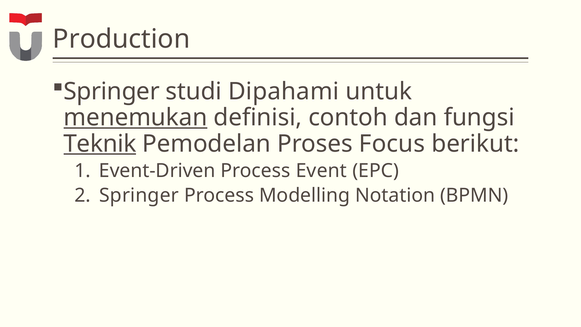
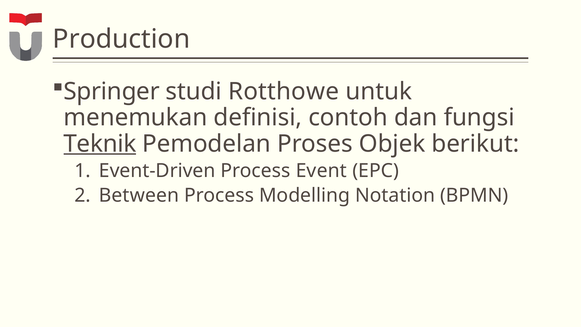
Dipahami: Dipahami -> Rotthowe (284, 91)
menemukan underline: present -> none (135, 117)
Focus: Focus -> Objek (392, 144)
Springer: Springer -> Between (139, 195)
